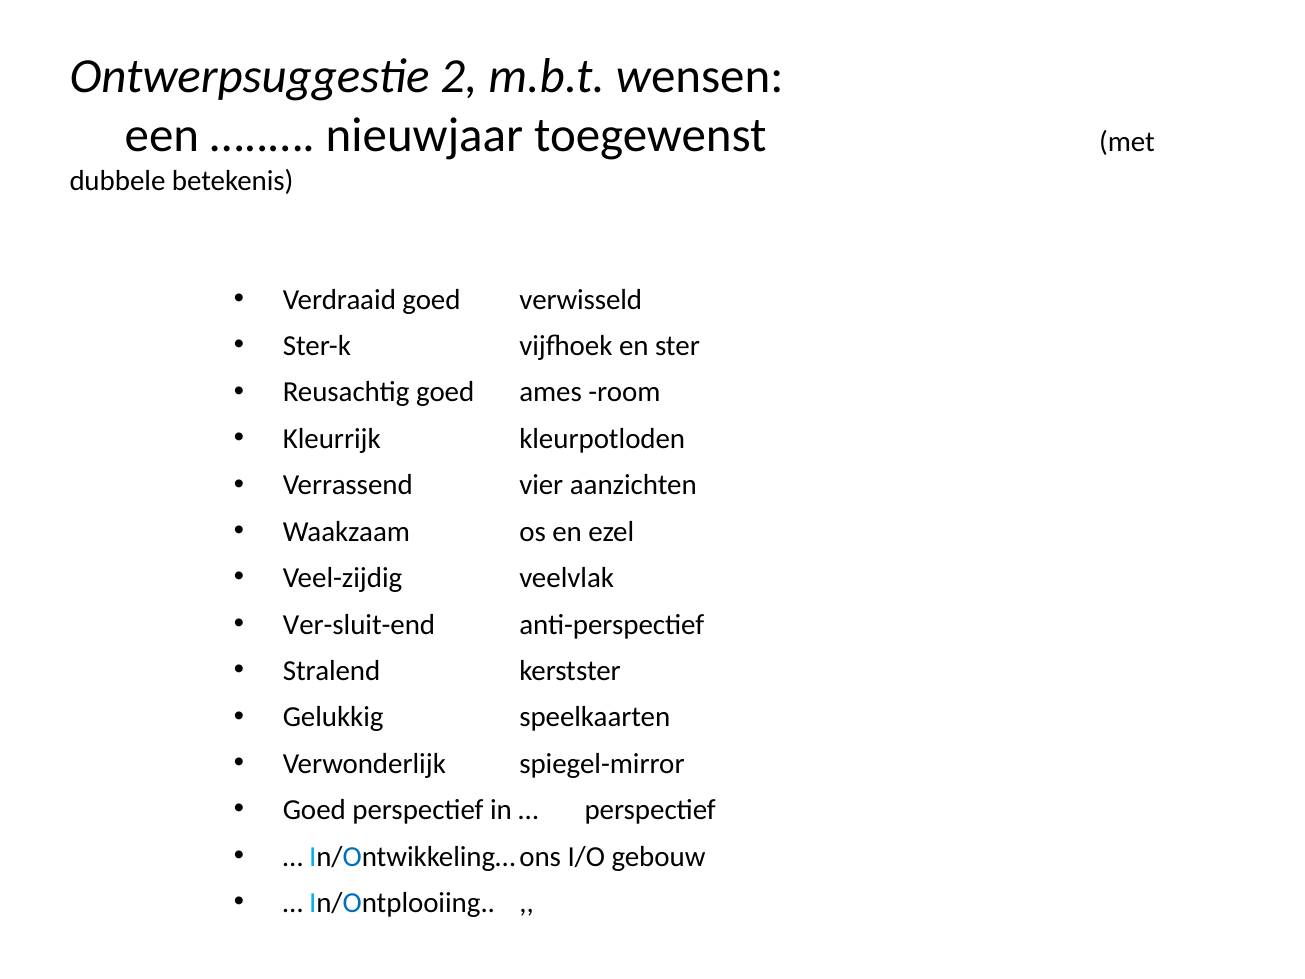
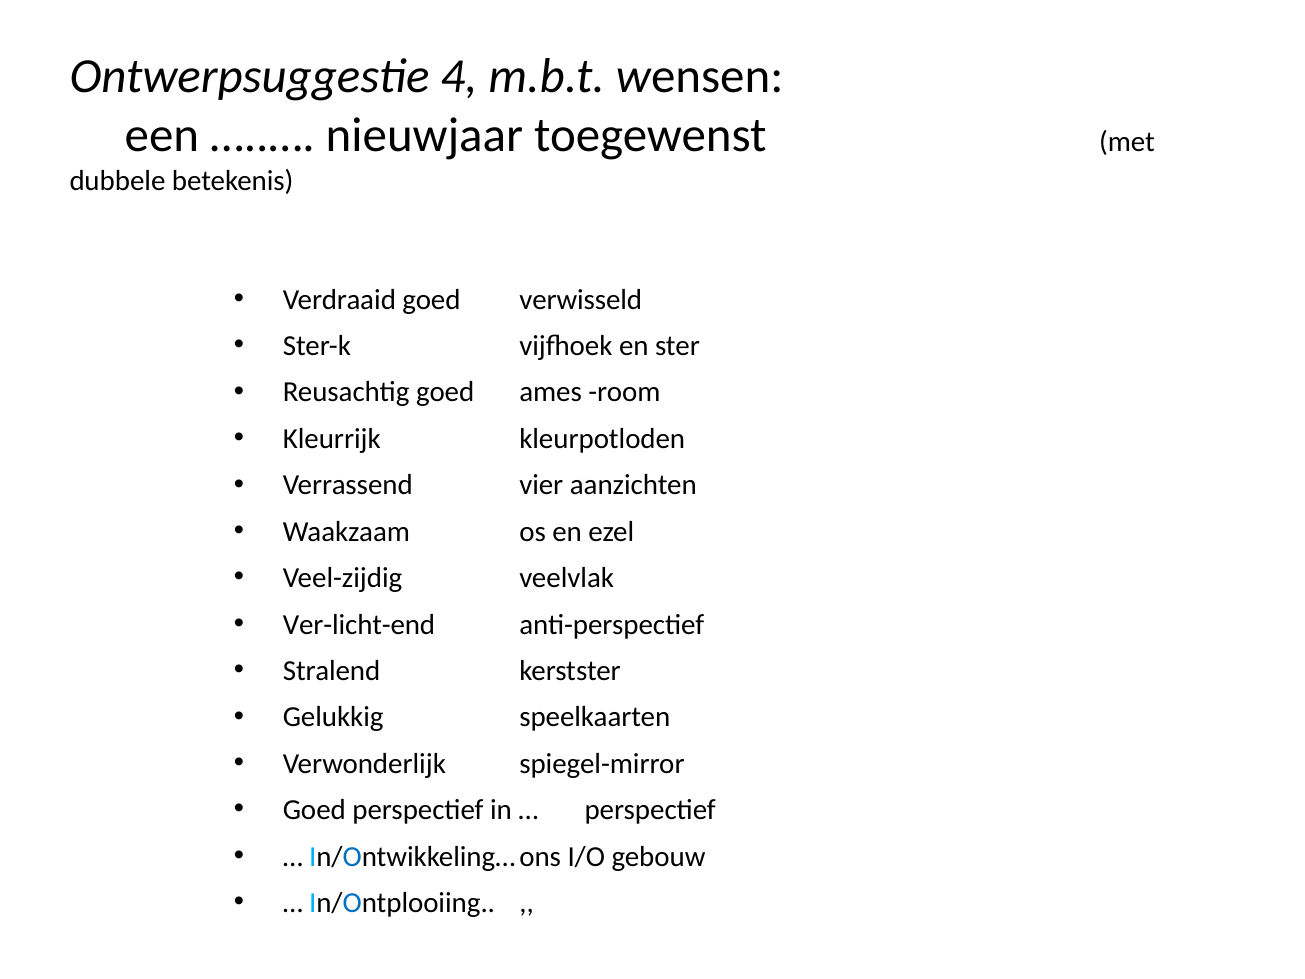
2: 2 -> 4 (459, 76)
Ver-sluit-end: Ver-sluit-end -> Ver-licht-end (359, 624)
